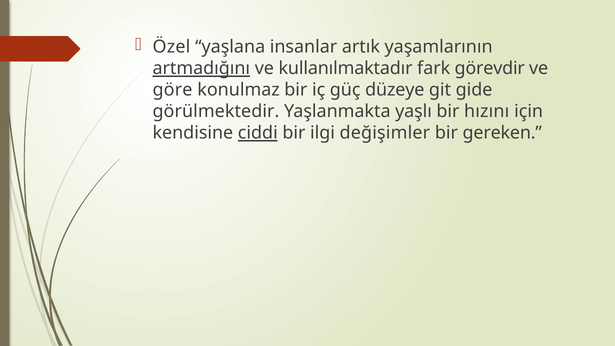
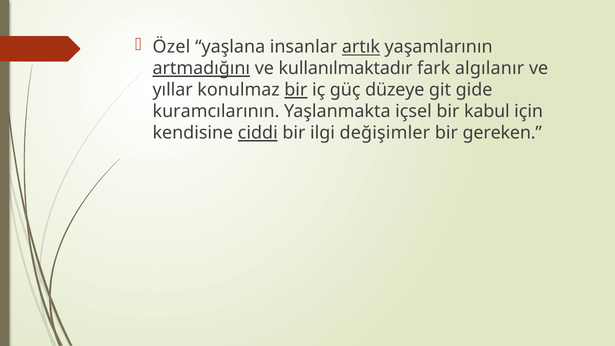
artık underline: none -> present (361, 47)
görevdir: görevdir -> algılanır (490, 69)
göre: göre -> yıllar (173, 90)
bir underline: none -> present (296, 90)
görülmektedir: görülmektedir -> kuramcılarının (216, 112)
yaşlı: yaşlı -> içsel (413, 112)
hızını: hızını -> kabul (487, 112)
